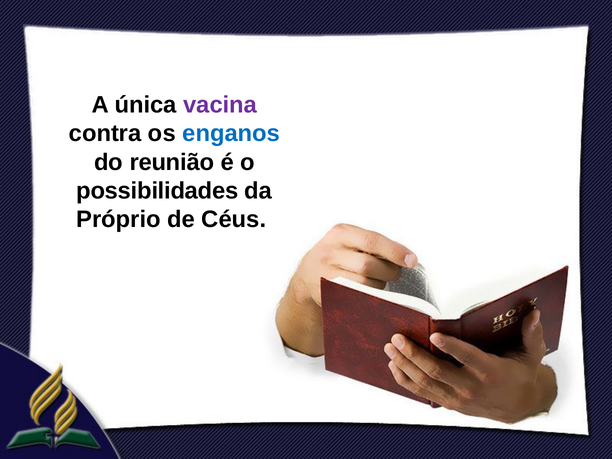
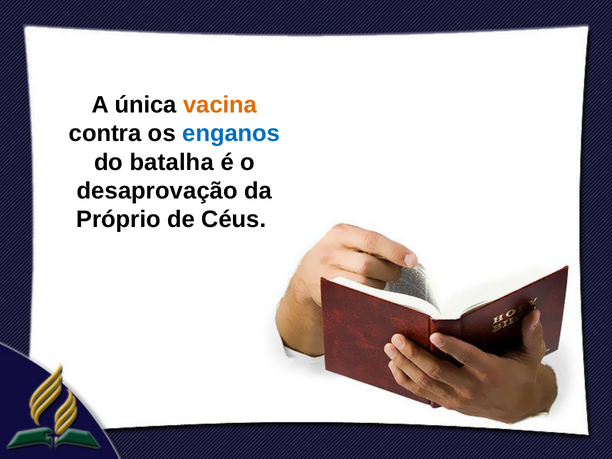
vacina colour: purple -> orange (220, 105)
reunião: reunião -> batalha (172, 162)
possibilidades: possibilidades -> desaprovação (157, 191)
